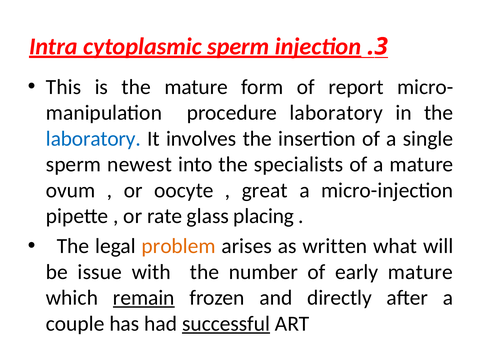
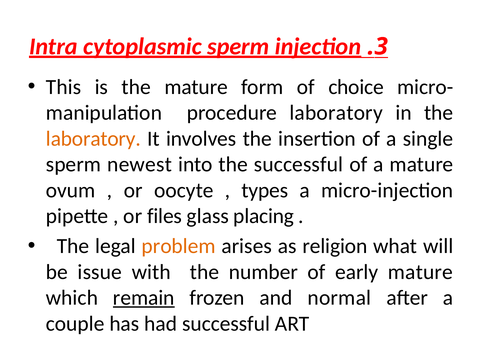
report: report -> choice (356, 87)
laboratory colour: blue -> orange (93, 139)
the specialists: specialists -> successful (299, 164)
great: great -> types (265, 190)
rate: rate -> files (165, 216)
written: written -> religion (335, 246)
directly: directly -> normal (339, 298)
successful underline: present -> none (226, 324)
